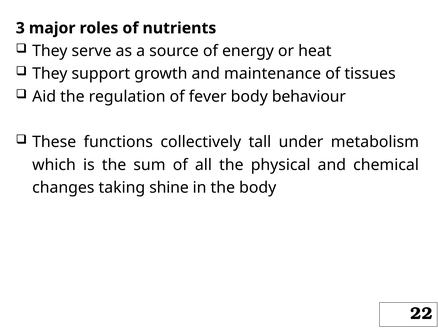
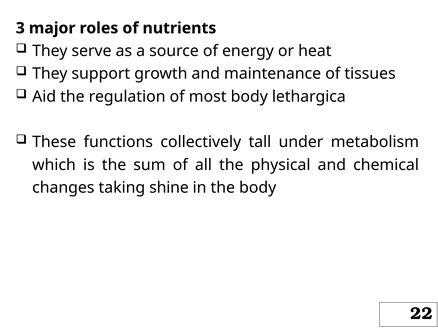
fever: fever -> most (208, 97)
behaviour: behaviour -> lethargica (309, 97)
